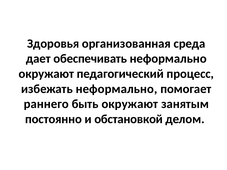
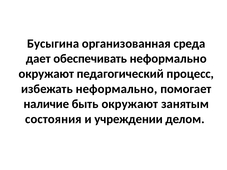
Здоровья: Здоровья -> Бусыгина (53, 44)
раннего: раннего -> наличие (46, 104)
постоянно: постоянно -> состояния (53, 119)
обстановкой: обстановкой -> учреждении (129, 119)
